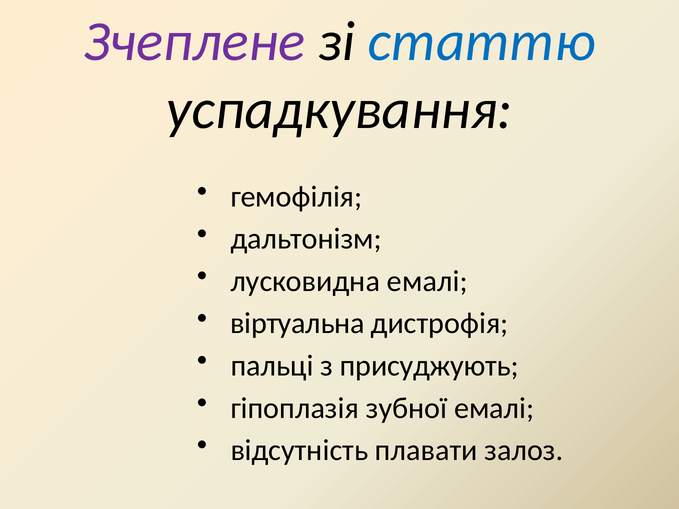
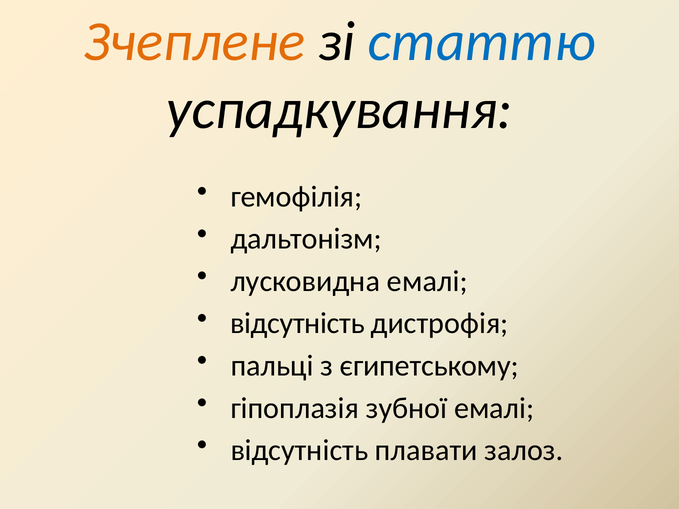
Зчеплене colour: purple -> orange (194, 42)
віртуальна: віртуальна -> відсутність (297, 324)
присуджують: присуджують -> єгипетському (429, 366)
